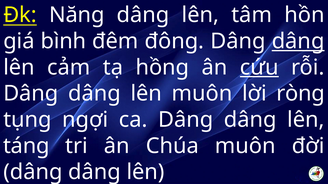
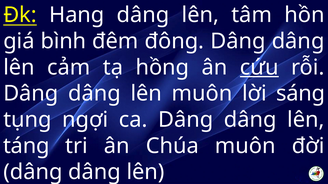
Năng: Năng -> Hang (77, 15)
dâng underline: present -> none (298, 41)
ròng: ròng -> sáng (301, 94)
